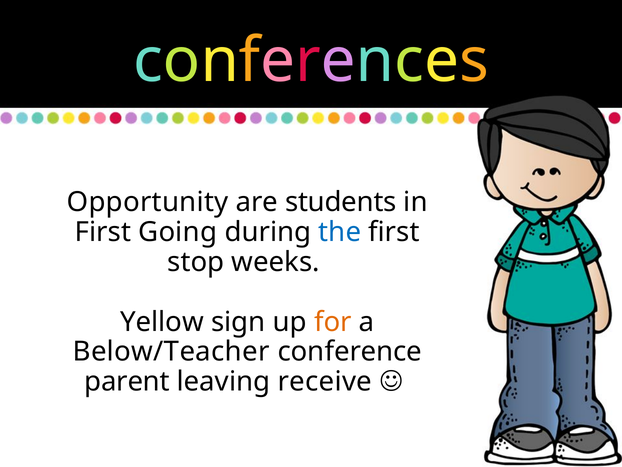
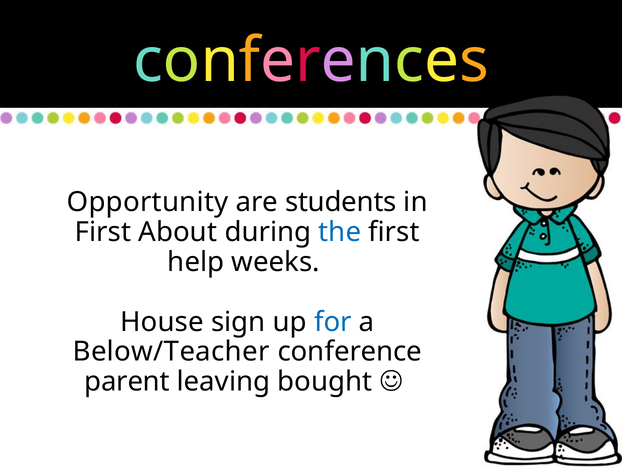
Going: Going -> About (178, 232)
stop: stop -> help (196, 262)
Yellow: Yellow -> House (162, 322)
for colour: orange -> blue (333, 322)
receive: receive -> bought (325, 381)
